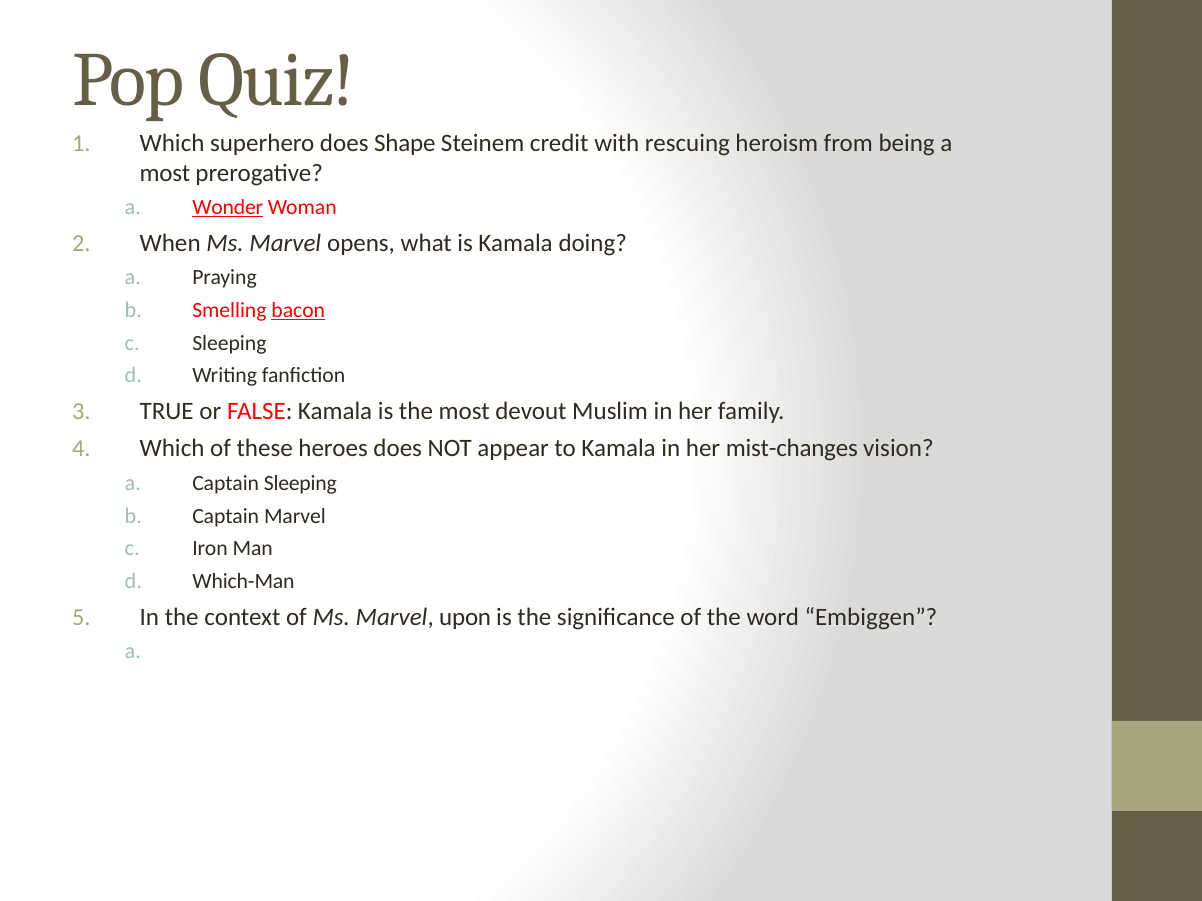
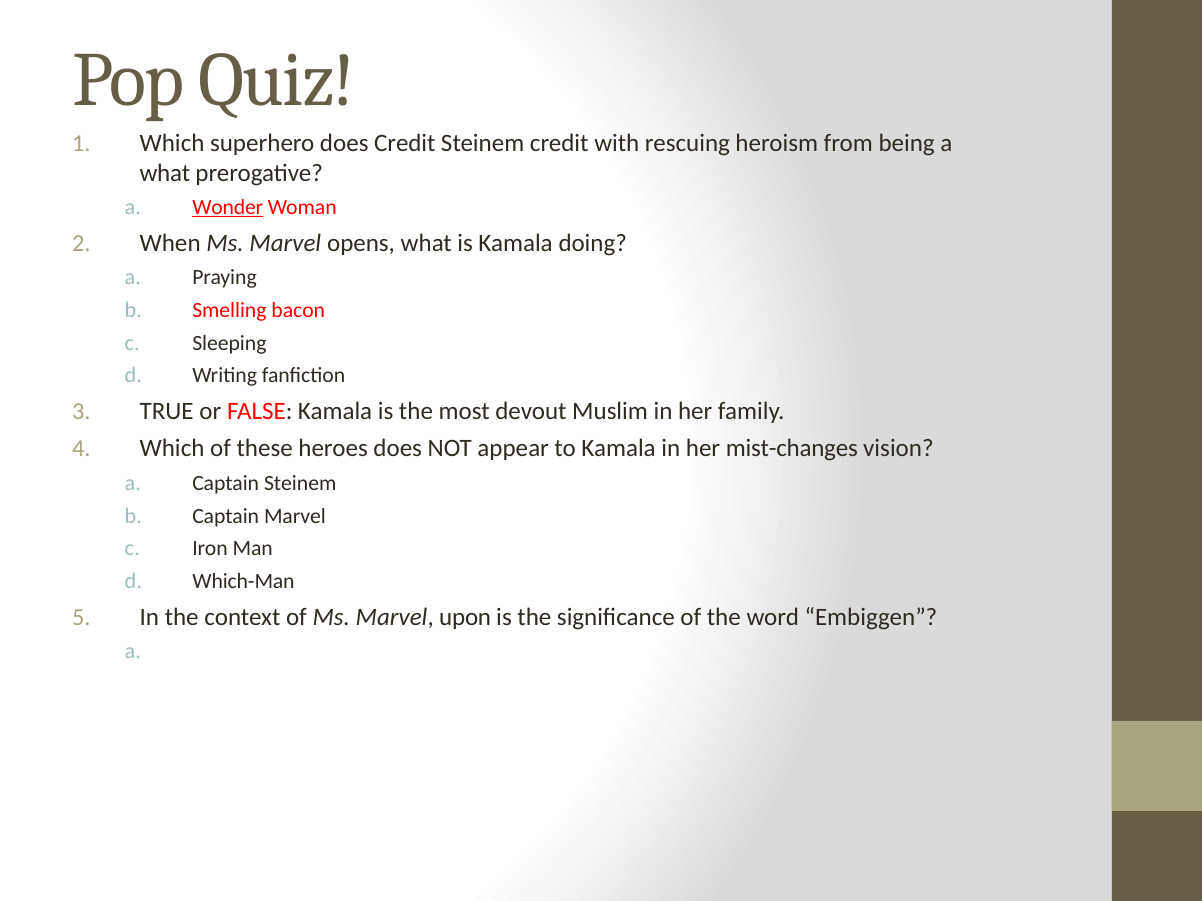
does Shape: Shape -> Credit (405, 143)
most: most -> what (165, 173)
bacon underline: present -> none (298, 310)
Captain Sleeping: Sleeping -> Steinem (300, 483)
